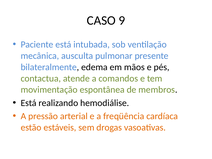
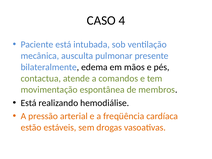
9: 9 -> 4 (122, 21)
